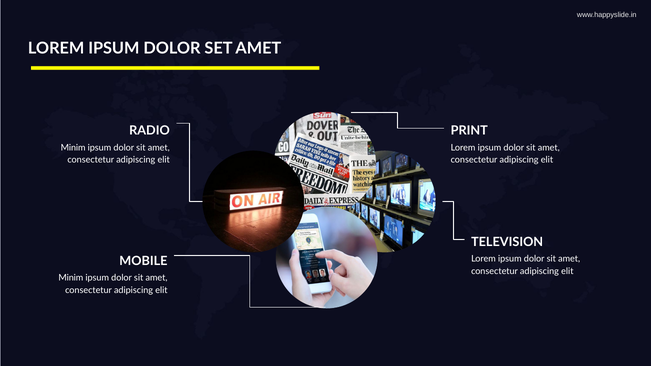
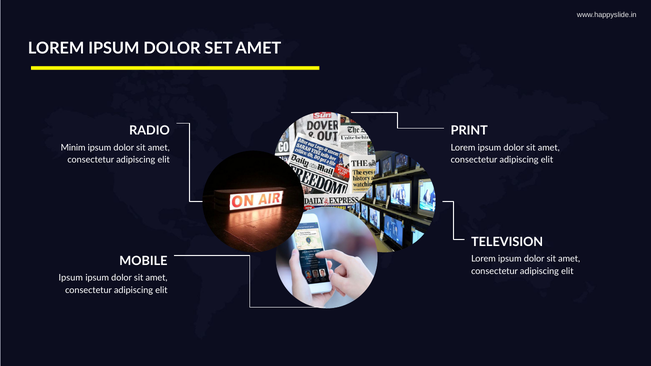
Minim: Minim -> Ipsum (71, 278)
